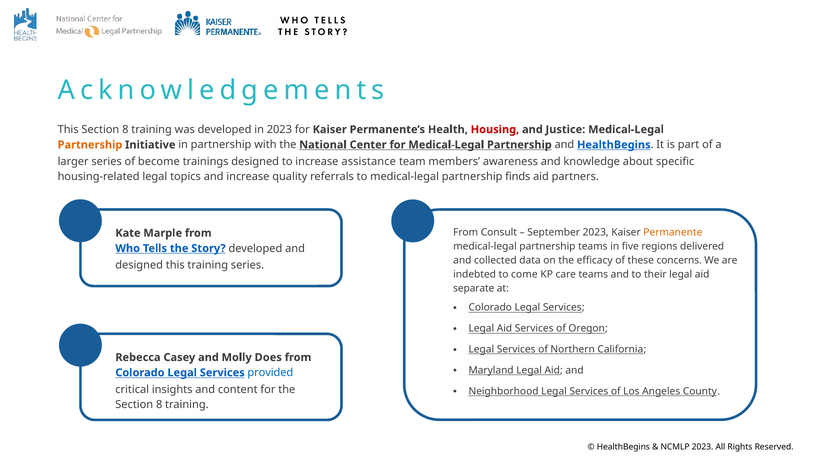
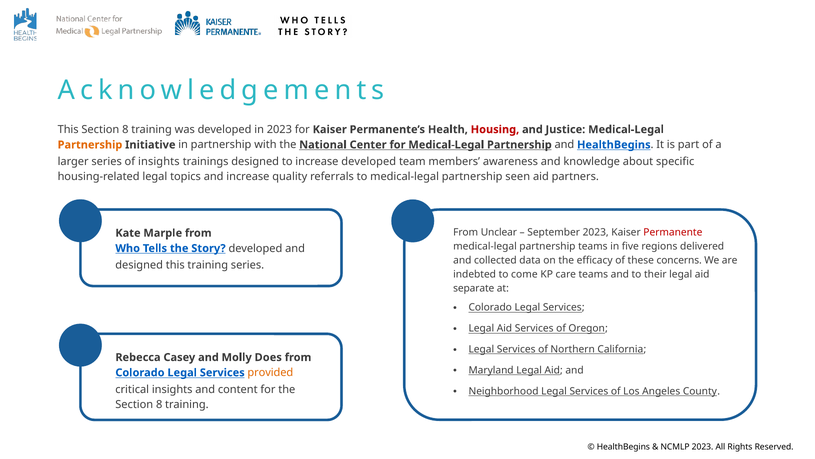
of become: become -> insights (159, 161)
increase assistance: assistance -> developed (369, 161)
finds: finds -> seen (518, 176)
Consult: Consult -> Unclear (499, 232)
Permanente colour: orange -> red (673, 232)
provided colour: blue -> orange (270, 372)
